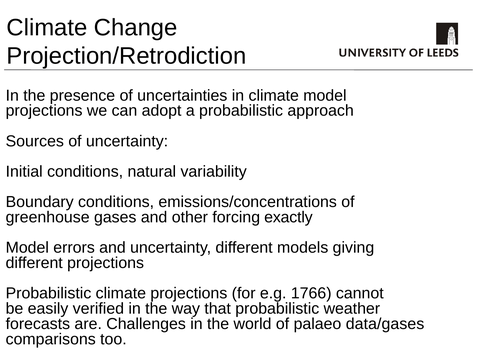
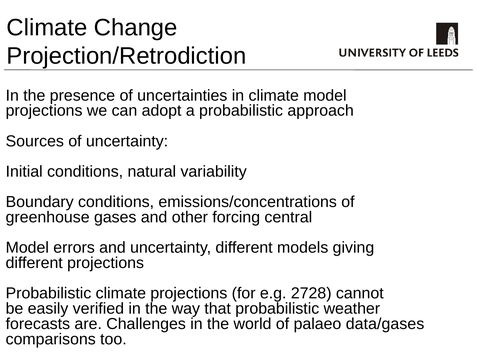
exactly: exactly -> central (288, 218)
1766: 1766 -> 2728 (311, 294)
